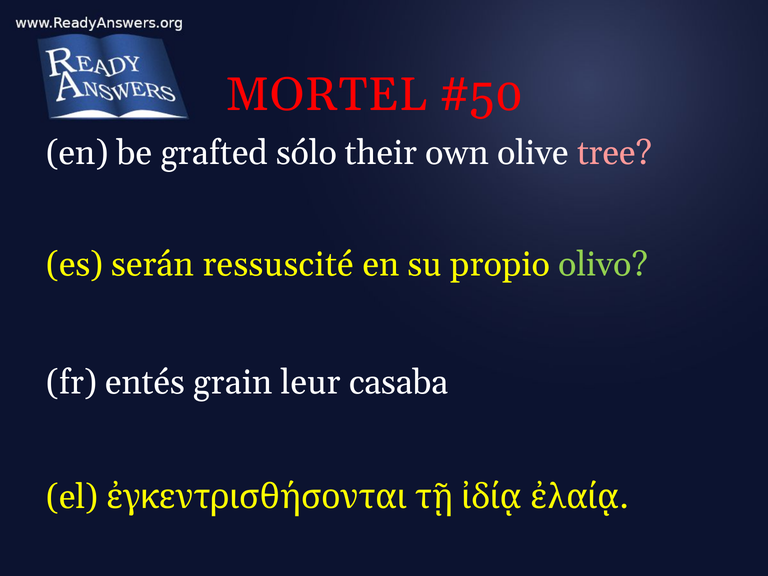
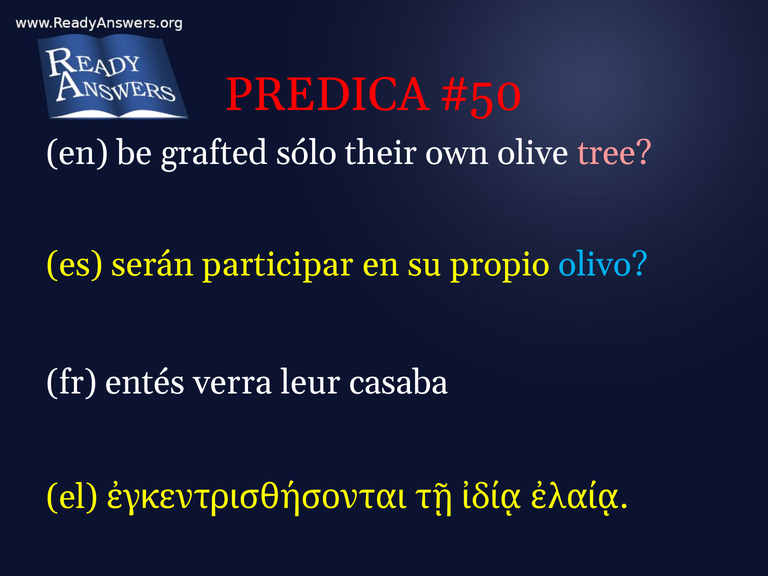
MORTEL: MORTEL -> PREDICA (327, 95)
ressuscité: ressuscité -> participar (278, 264)
olivo colour: light green -> light blue (603, 264)
grain: grain -> verra (233, 383)
